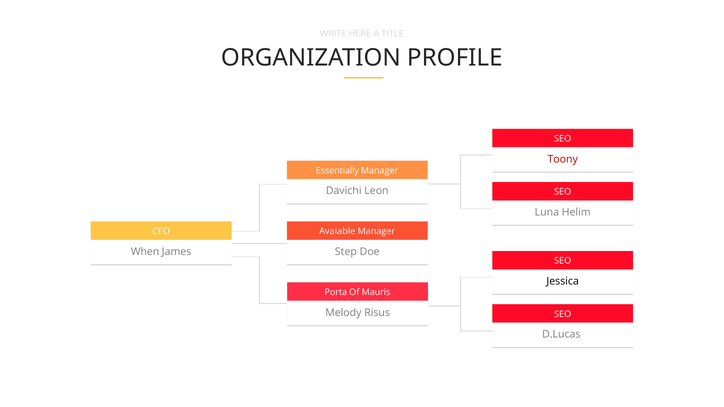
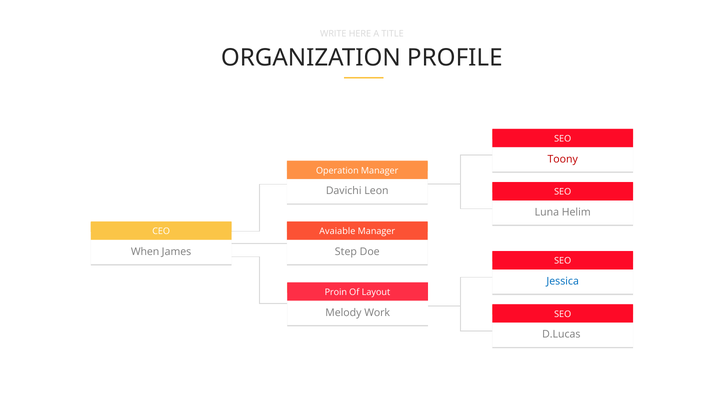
Essentially: Essentially -> Operation (337, 171)
Jessica colour: black -> blue (563, 281)
Porta: Porta -> Proin (336, 292)
Mauris: Mauris -> Layout (376, 292)
Risus: Risus -> Work (377, 313)
